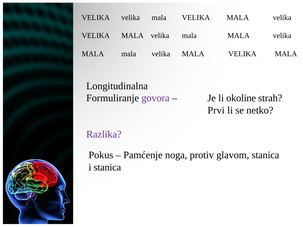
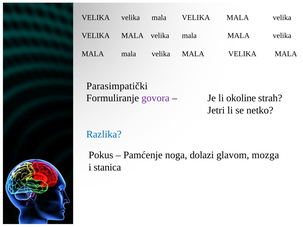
Longitudinalna: Longitudinalna -> Parasimpatički (117, 86)
Prvi: Prvi -> Jetri (216, 110)
Razlika colour: purple -> blue (104, 135)
protiv: protiv -> dolazi (202, 155)
glavom stanica: stanica -> mozga (265, 155)
